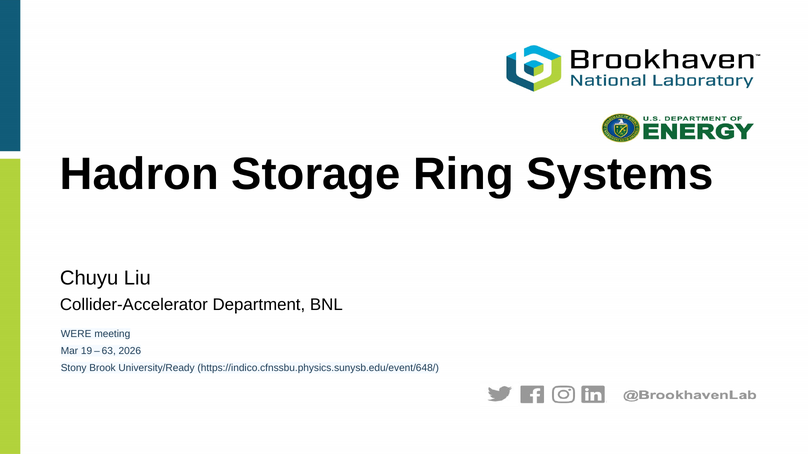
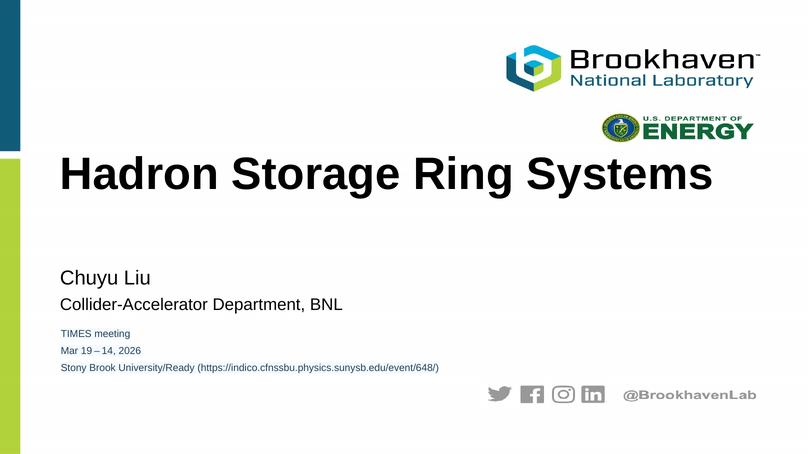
WERE: WERE -> TIMES (76, 334)
63: 63 -> 14 (109, 351)
